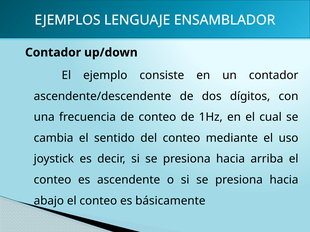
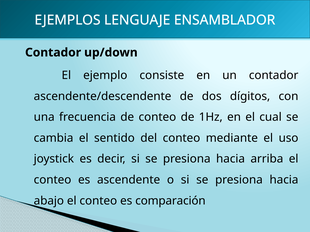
básicamente: básicamente -> comparación (170, 201)
